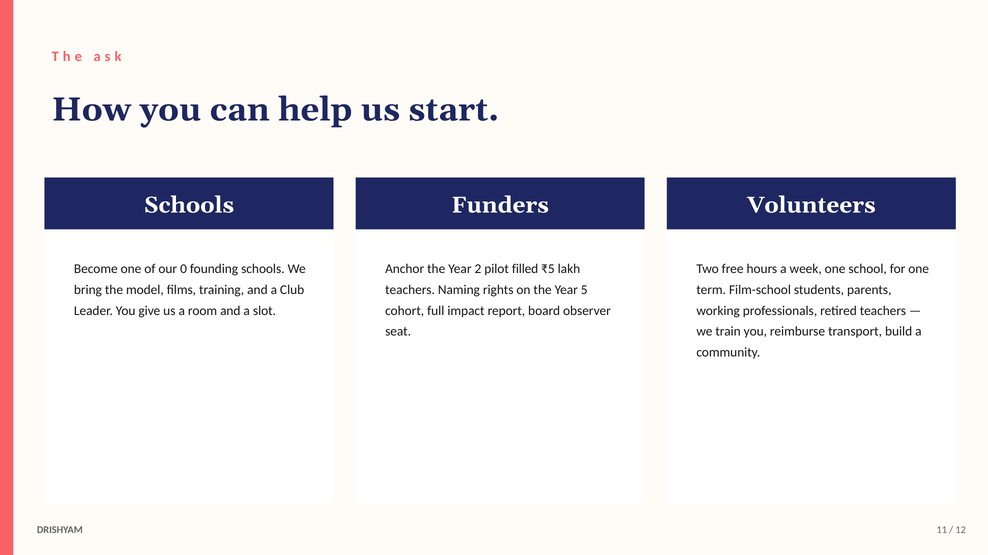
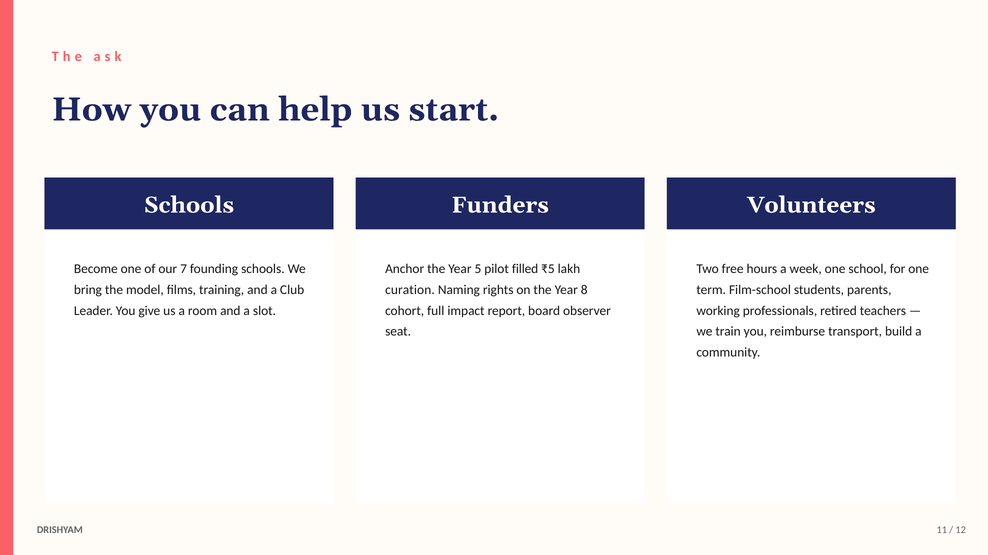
0: 0 -> 7 (184, 269)
2: 2 -> 5 (478, 269)
teachers: teachers -> curation (410, 290)
5: 5 -> 8 (584, 290)
